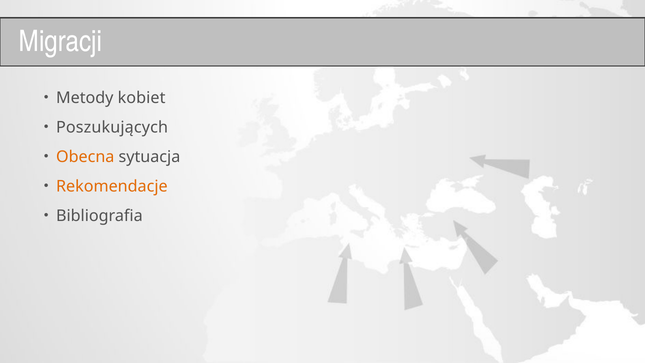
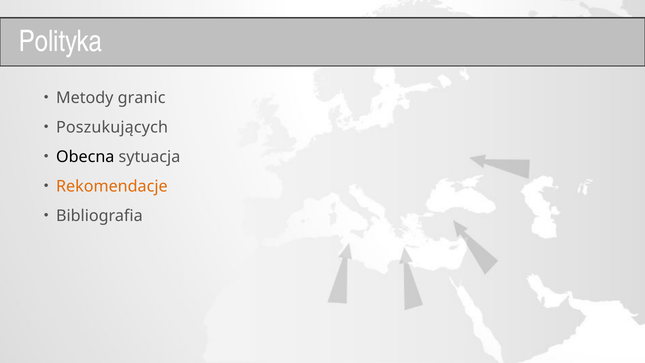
Migracji: Migracji -> Polityka (61, 41)
kobiet: kobiet -> granic (142, 98)
Obecna colour: orange -> black (85, 157)
